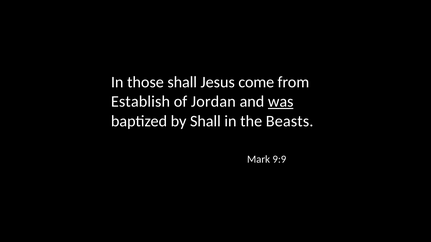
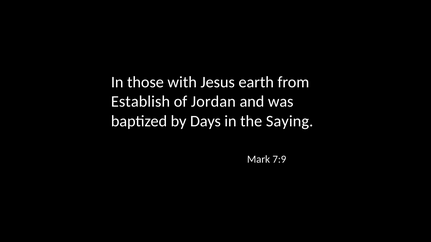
those shall: shall -> with (182, 82)
come: come -> earth (256, 82)
was underline: present -> none (281, 102)
by Shall: Shall -> Days (205, 121)
Beasts: Beasts -> Saying (290, 121)
9:9: 9:9 -> 7:9 (279, 160)
